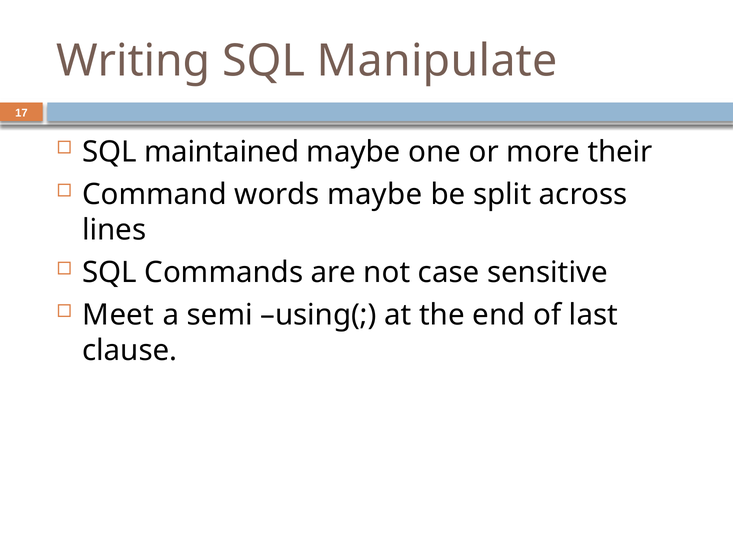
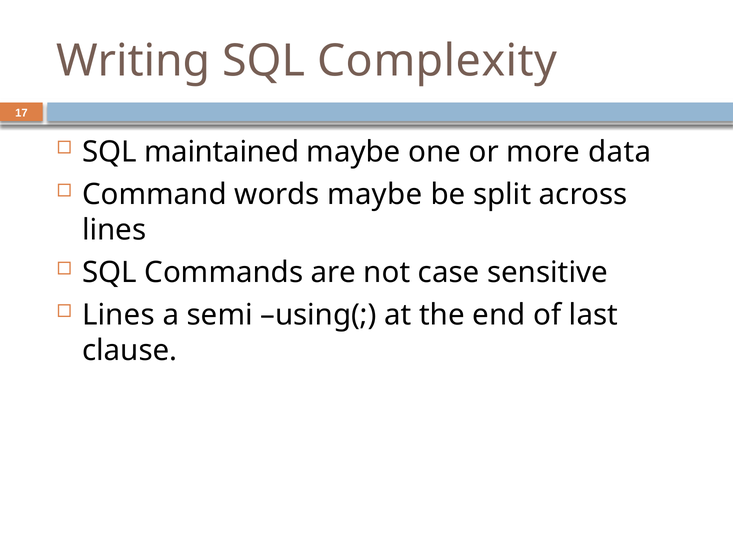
Manipulate: Manipulate -> Complexity (437, 61)
their: their -> data (620, 152)
Meet: Meet -> Lines (118, 315)
